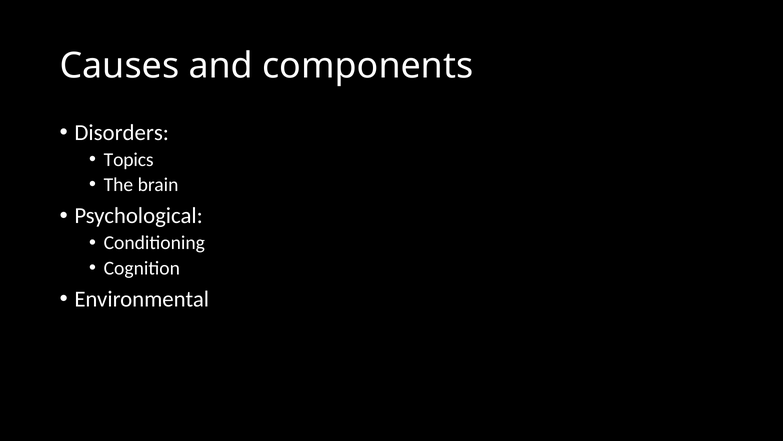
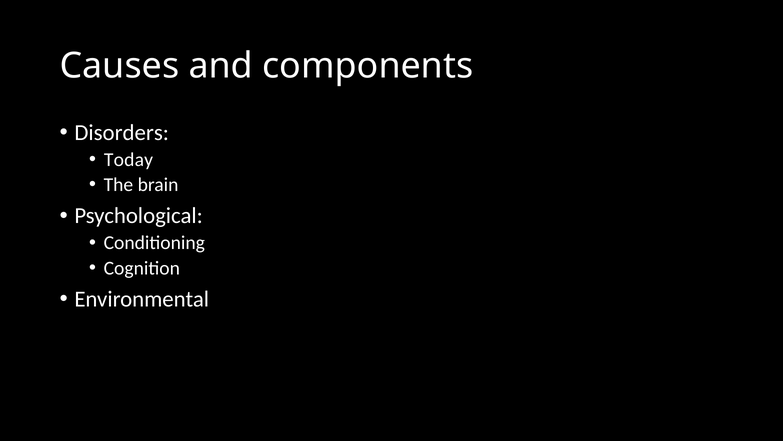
Topics: Topics -> Today (129, 159)
